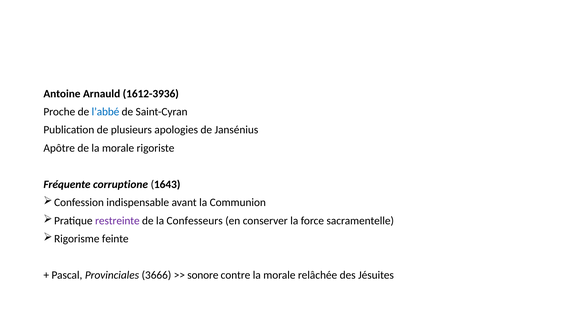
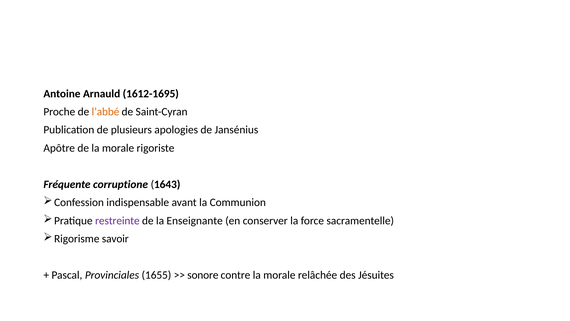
1612-3936: 1612-3936 -> 1612-1695 (151, 94)
l’abbé colour: blue -> orange (105, 112)
Confesseurs: Confesseurs -> Enseignante (195, 220)
feinte: feinte -> savoir (115, 239)
3666: 3666 -> 1655 (156, 275)
